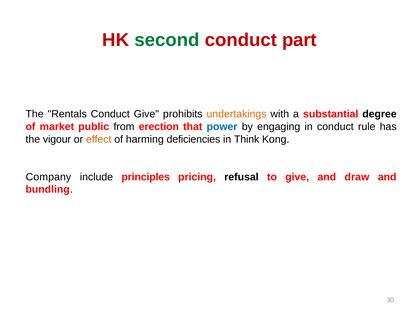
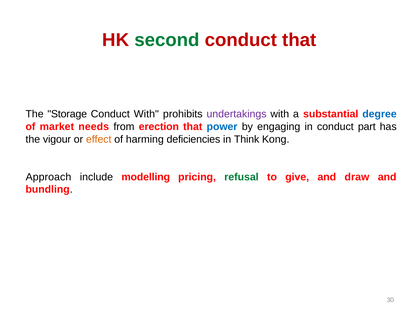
conduct part: part -> that (299, 40)
Rentals: Rentals -> Storage (67, 114)
Conduct Give: Give -> With (146, 114)
undertakings colour: orange -> purple (237, 114)
degree colour: black -> blue (380, 114)
public: public -> needs (94, 127)
rule: rule -> part (367, 127)
Company: Company -> Approach (48, 177)
principles: principles -> modelling (146, 177)
refusal colour: black -> green (241, 177)
